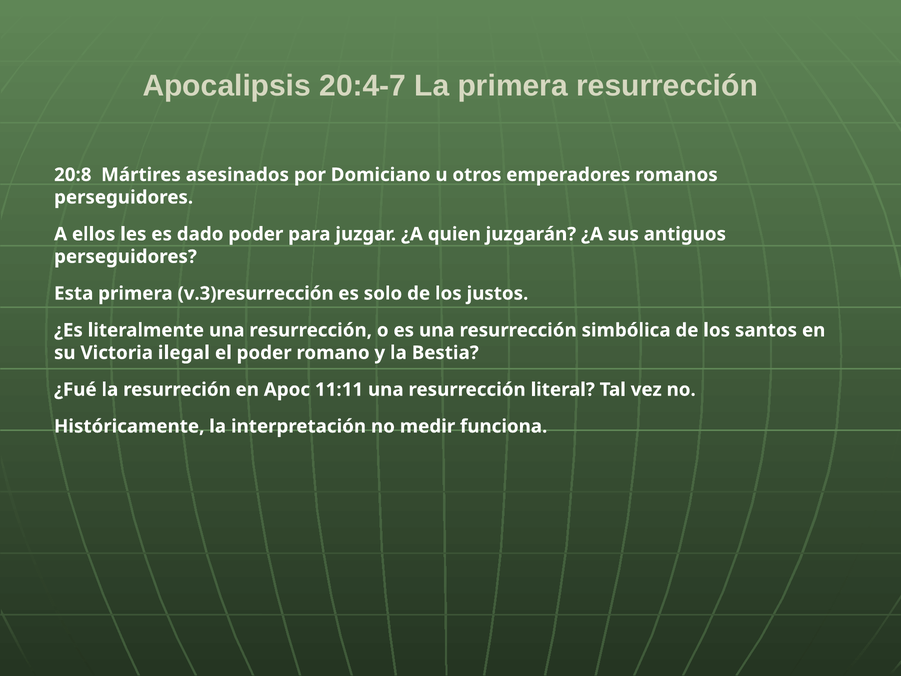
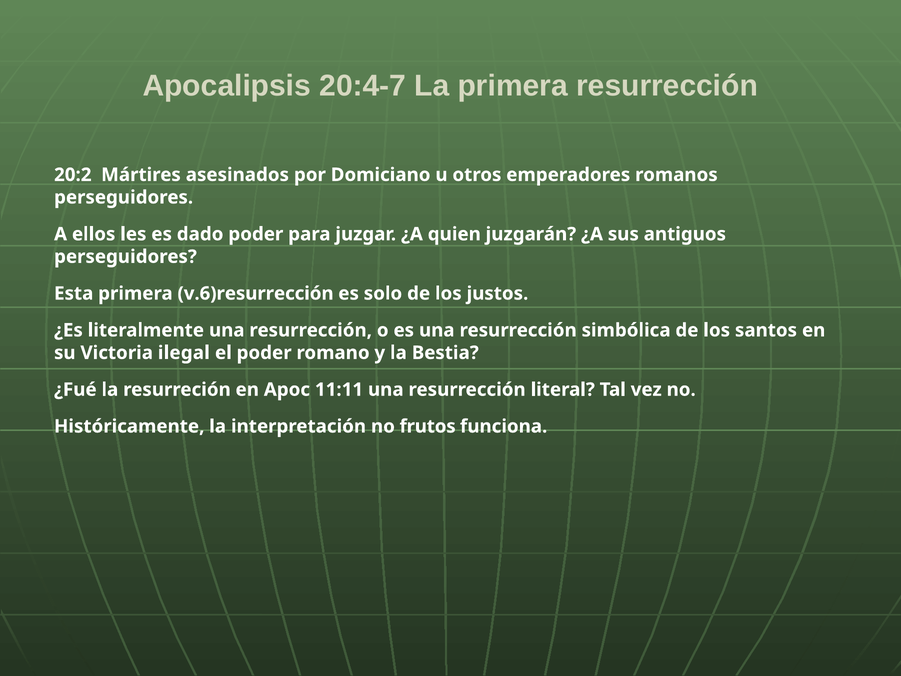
20:8: 20:8 -> 20:2 (73, 175)
v.3)resurrección: v.3)resurrección -> v.6)resurrección (256, 293)
medir: medir -> frutos (428, 426)
